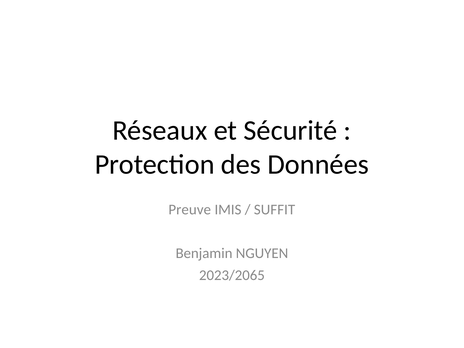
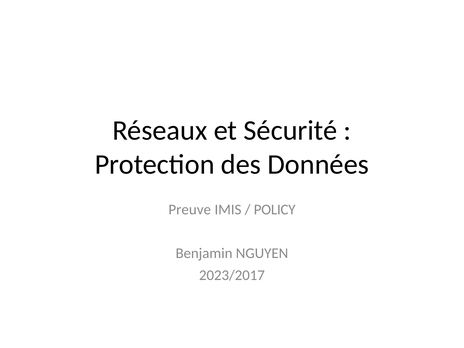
SUFFIT: SUFFIT -> POLICY (275, 209)
2023/2065: 2023/2065 -> 2023/2017 (232, 275)
